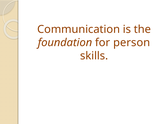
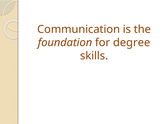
person: person -> degree (132, 43)
